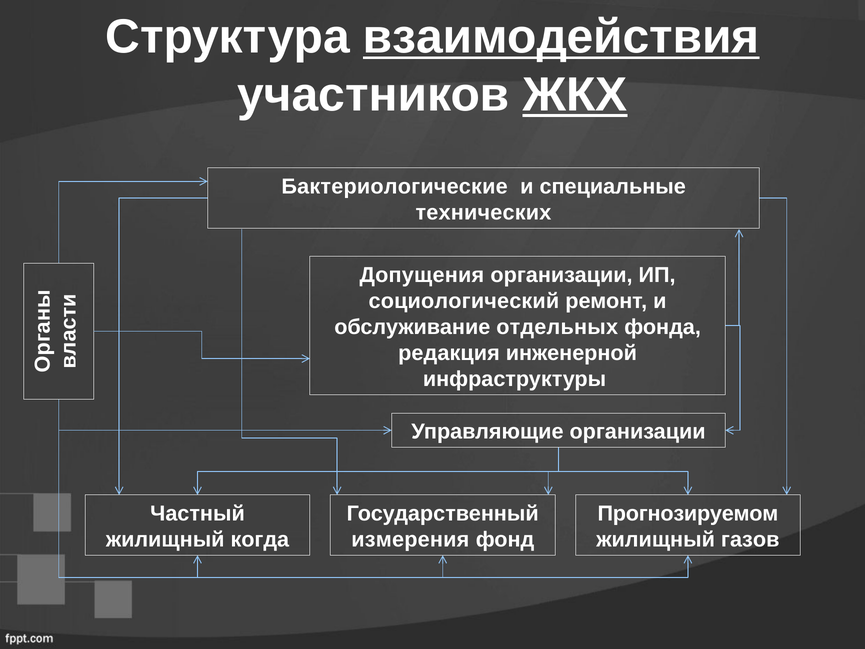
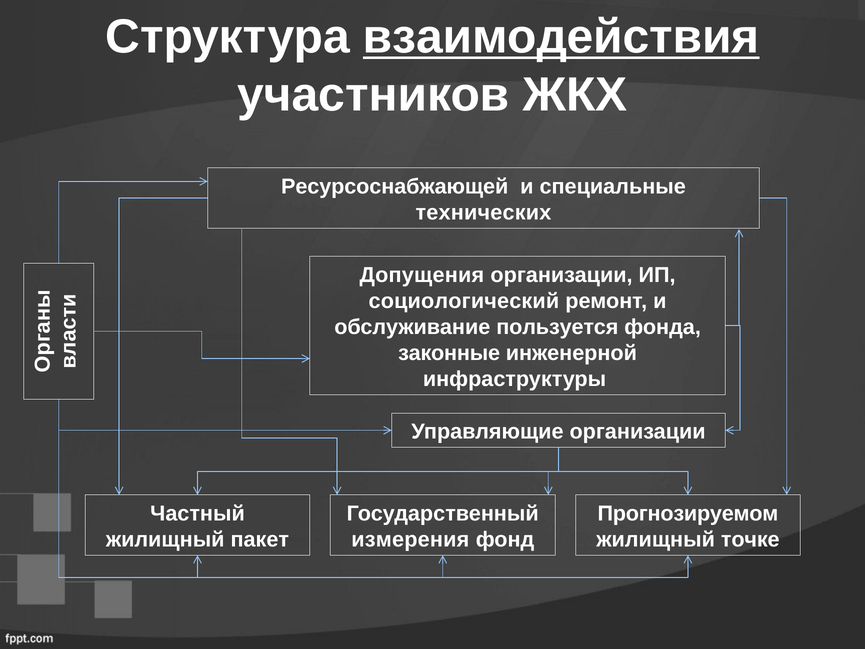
ЖКХ underline: present -> none (575, 95)
Бактериологические: Бактериологические -> Ресурсоснабжающей (395, 186)
отдельных: отдельных -> пользуется (557, 327)
редакция: редакция -> законные (449, 353)
когда: когда -> пакет (260, 539)
газов: газов -> точке (750, 539)
